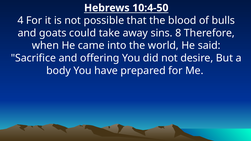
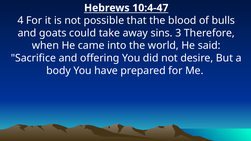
10:4-50: 10:4-50 -> 10:4-47 (150, 8)
8: 8 -> 3 (178, 33)
